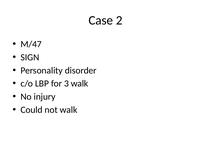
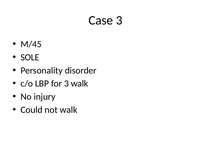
Case 2: 2 -> 3 (119, 20)
M/47: M/47 -> M/45 (31, 44)
SIGN: SIGN -> SOLE (30, 57)
